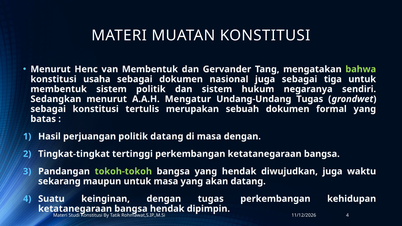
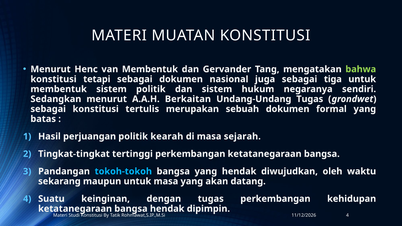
usaha: usaha -> tetapi (97, 79)
Mengatur: Mengatur -> Berkaitan (188, 99)
politik datang: datang -> kearah (167, 136)
masa dengan: dengan -> sejarah (242, 136)
tokoh-tokoh colour: light green -> light blue (123, 171)
diwujudkan juga: juga -> oleh (332, 171)
